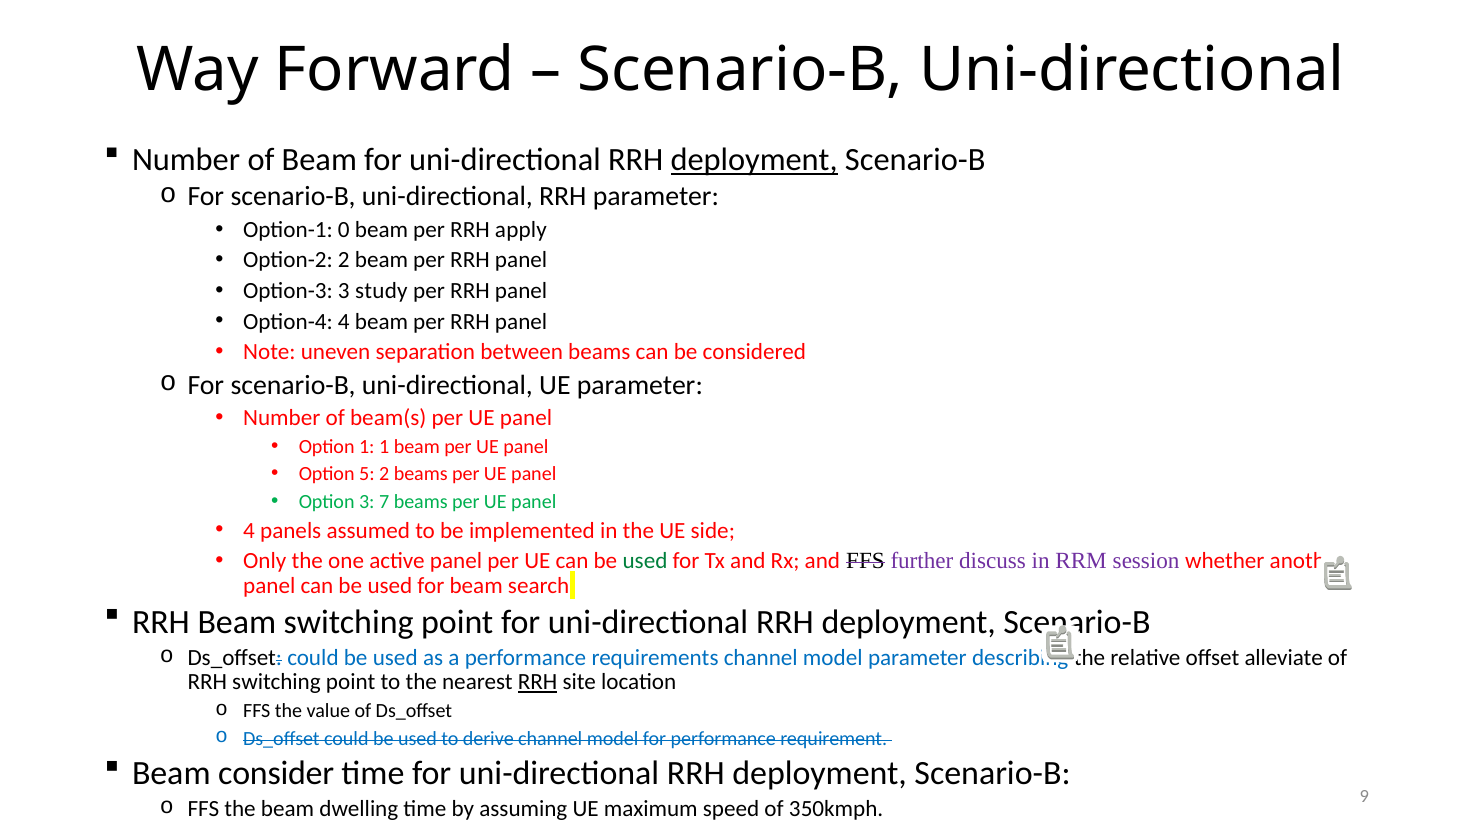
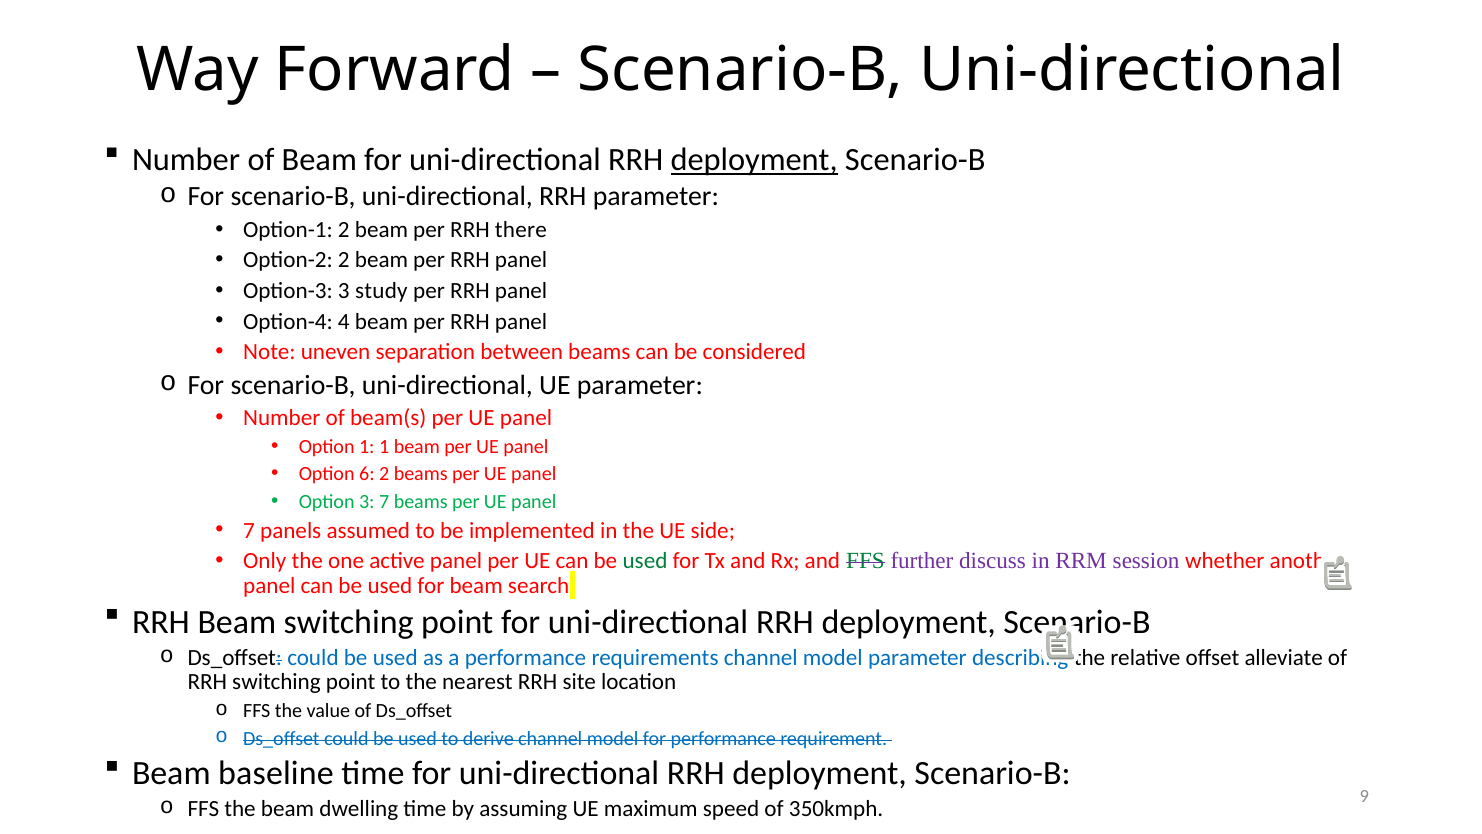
Option-1 0: 0 -> 2 (344, 230)
apply: apply -> there (521, 230)
5: 5 -> 6 (367, 474)
4: 4 -> 7 (249, 530)
FFS colour: black -> green (866, 561)
RRH underline: present -> none (538, 682)
consider: consider -> baseline (276, 773)
